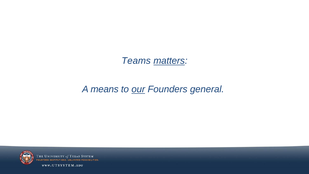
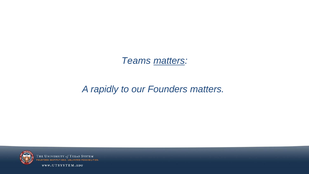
means: means -> rapidly (105, 89)
our underline: present -> none (138, 89)
Founders general: general -> matters (207, 89)
